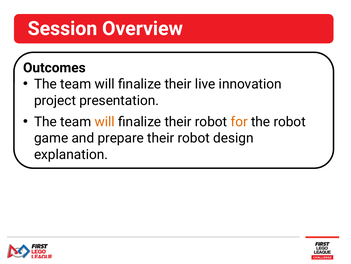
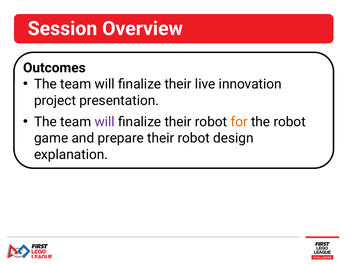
will colour: orange -> purple (105, 121)
